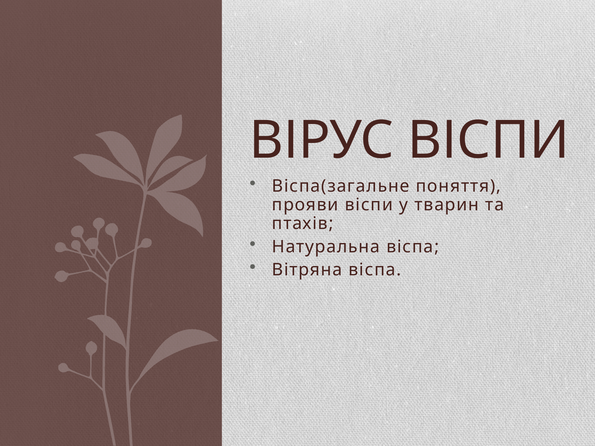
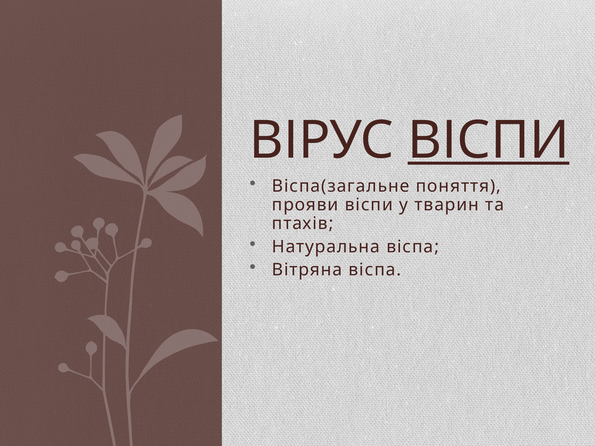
ВІСПИ underline: none -> present (488, 141)
